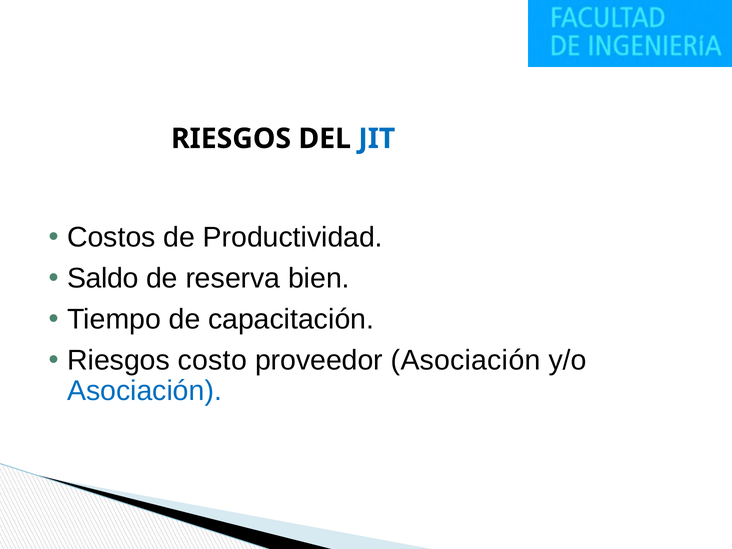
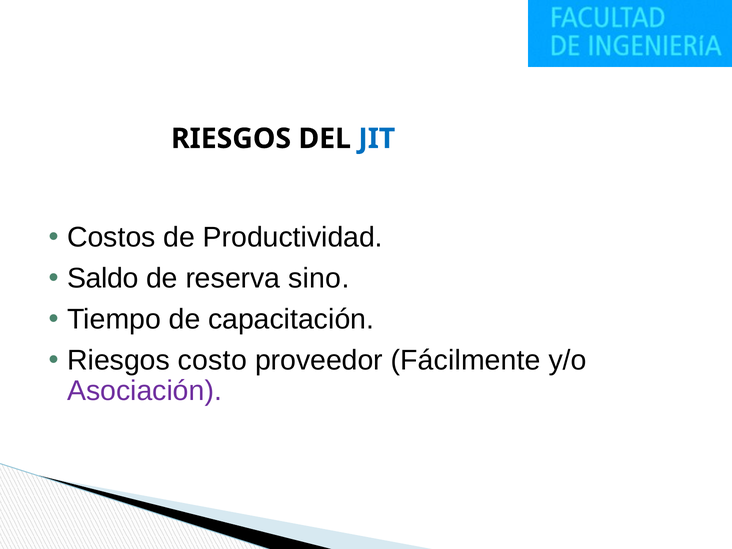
bien: bien -> sino (319, 279)
proveedor Asociación: Asociación -> Fácilmente (466, 360)
Asociación colour: blue -> purple (145, 391)
